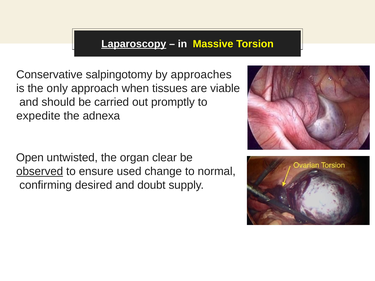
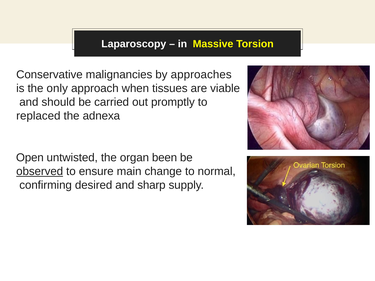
Laparoscopy underline: present -> none (134, 44)
salpingotomy: salpingotomy -> malignancies (119, 75)
expedite: expedite -> replaced (38, 116)
clear: clear -> been (165, 158)
used: used -> main (129, 172)
doubt: doubt -> sharp (151, 185)
